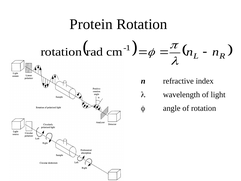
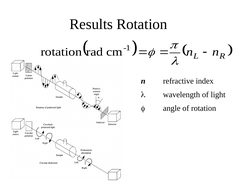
Protein: Protein -> Results (91, 24)
